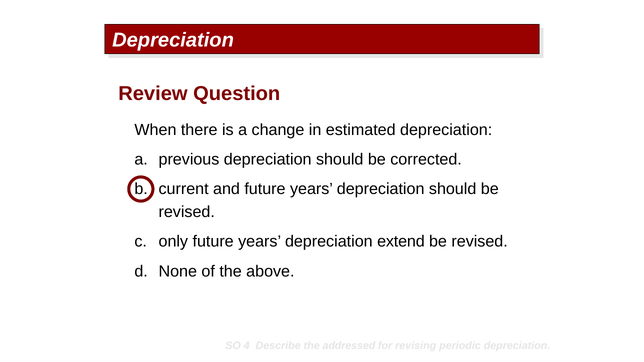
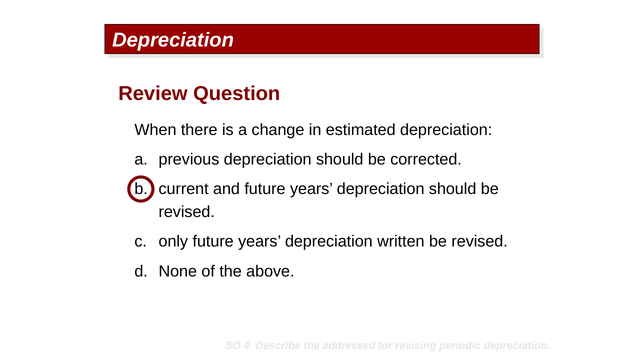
extend: extend -> written (401, 242)
